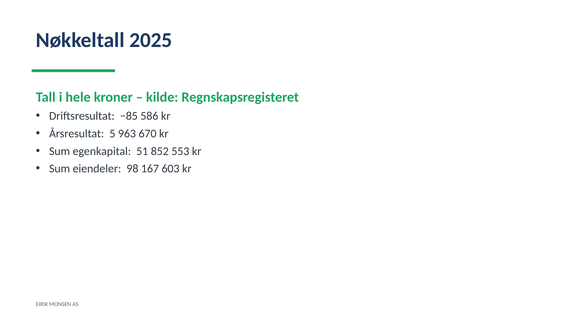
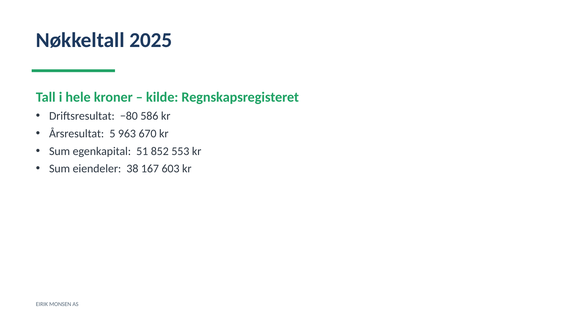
−85: −85 -> −80 (129, 116)
98: 98 -> 38 (132, 169)
